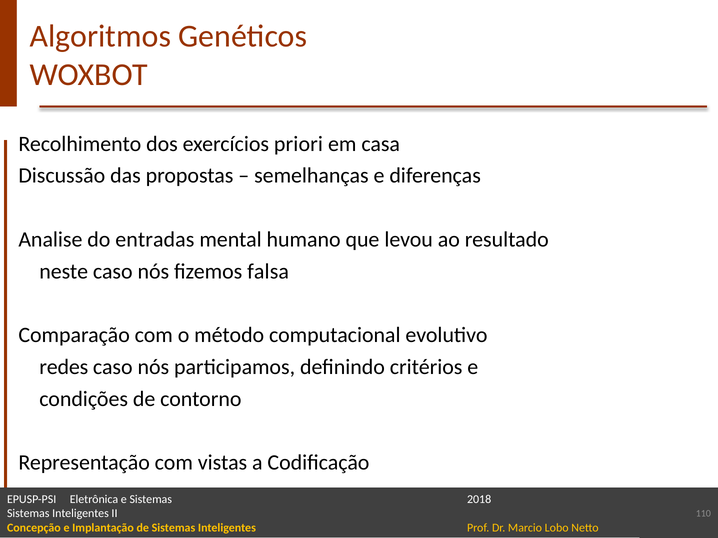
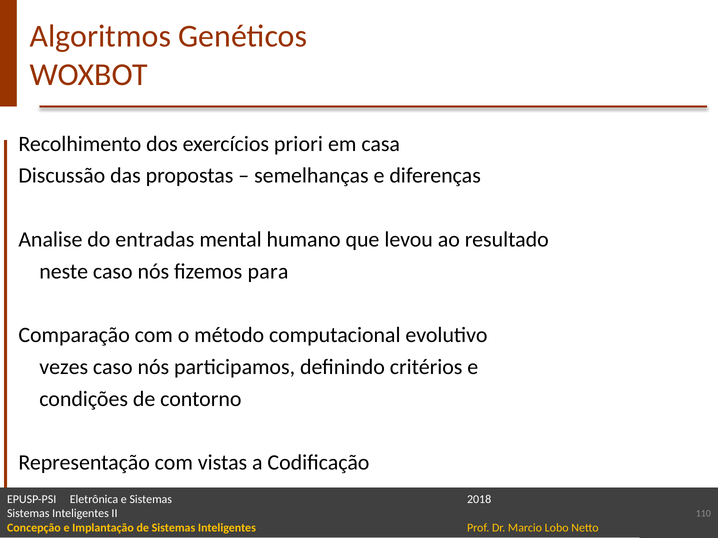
falsa: falsa -> para (268, 272)
redes: redes -> vezes (64, 367)
